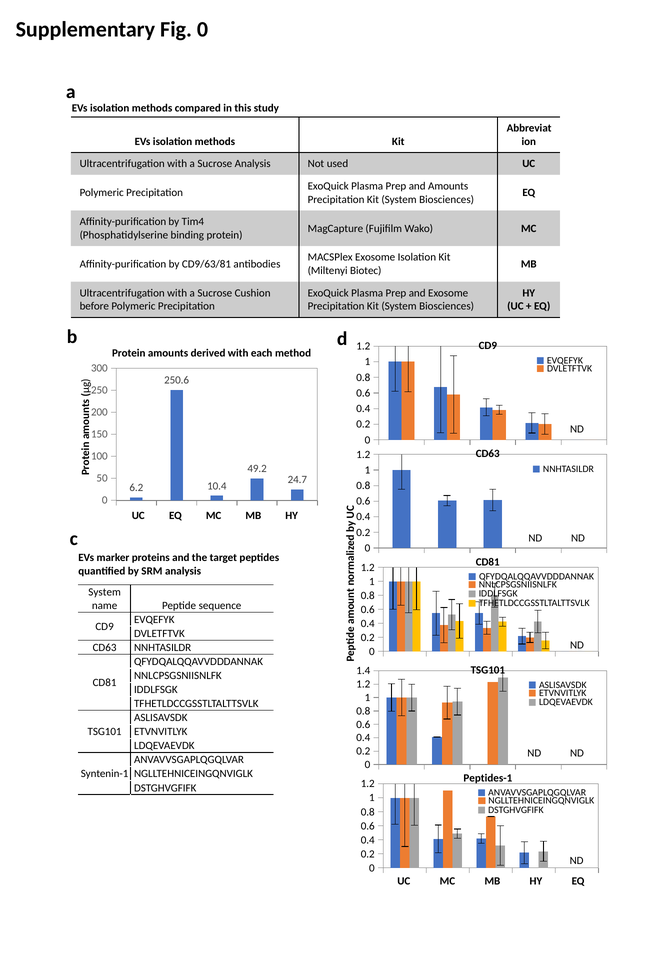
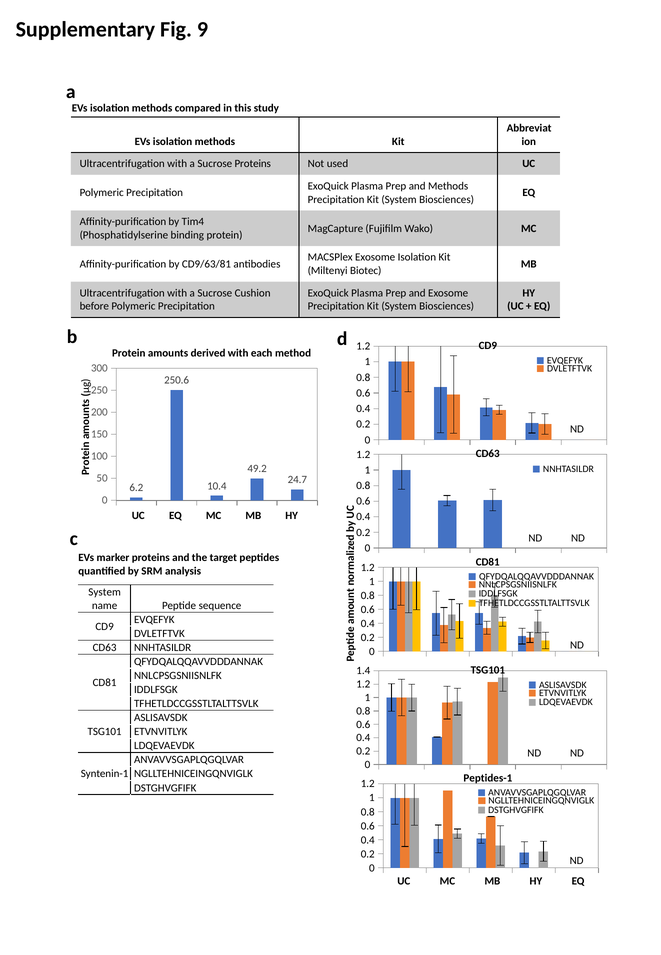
Fig 0: 0 -> 9 (202, 29)
Sucrose Analysis: Analysis -> Proteins (253, 164)
and Amounts: Amounts -> Methods (448, 186)
